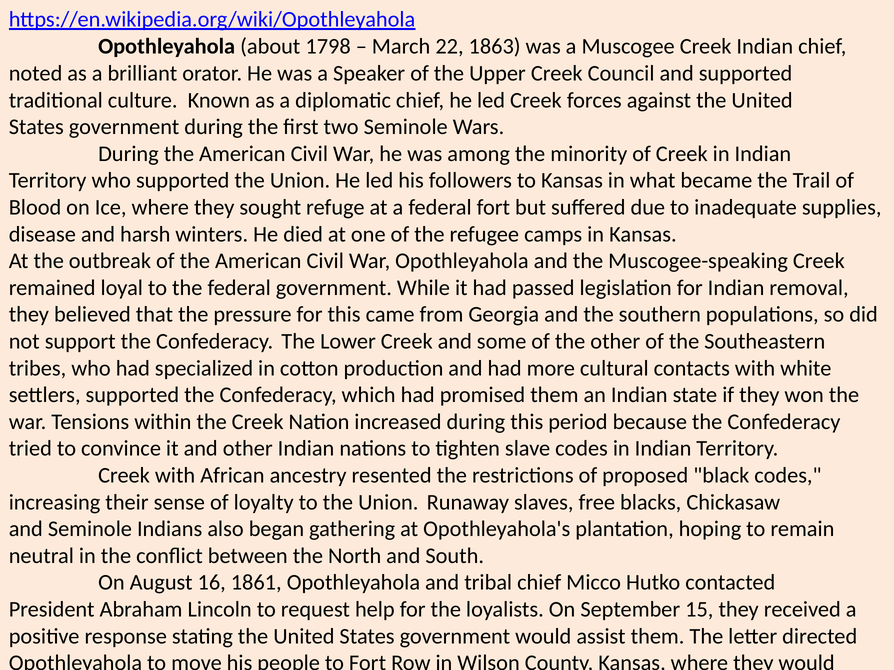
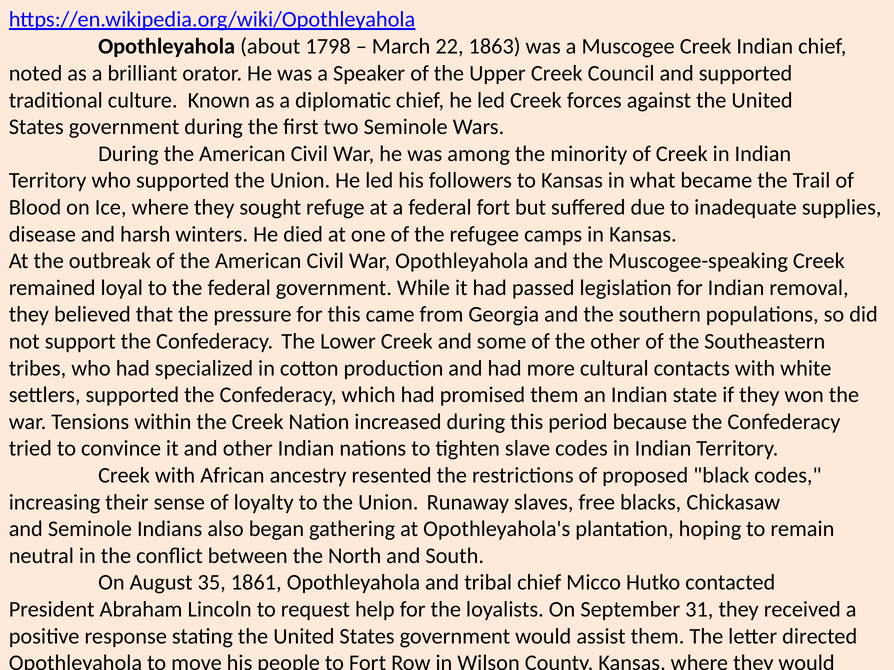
16: 16 -> 35 (212, 583)
September 15: 15 -> 31 (699, 610)
